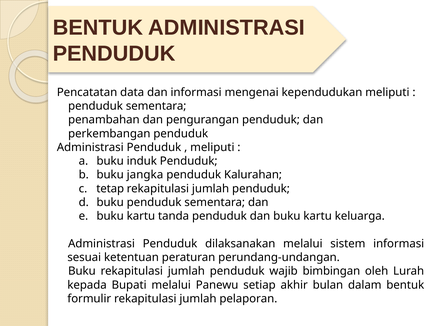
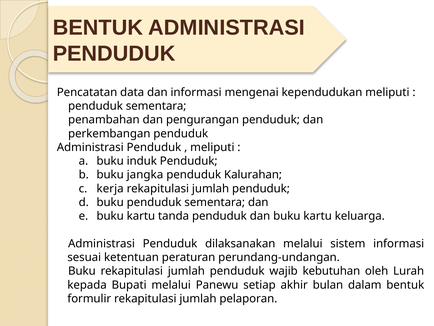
tetap: tetap -> kerja (110, 188)
bimbingan: bimbingan -> kebutuhan (331, 271)
